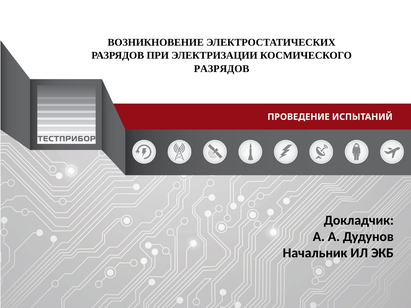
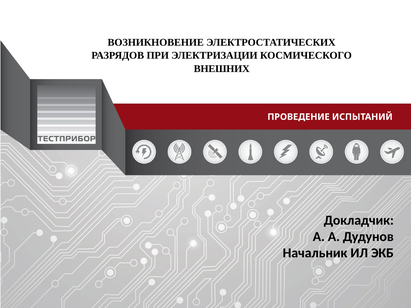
РАЗРЯДОВ: РАЗРЯДОВ -> ВНЕШНИХ (222, 69)
